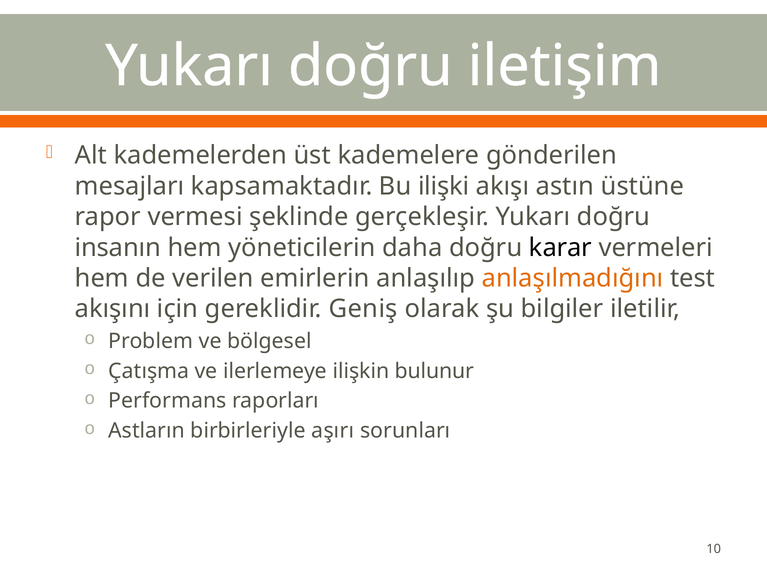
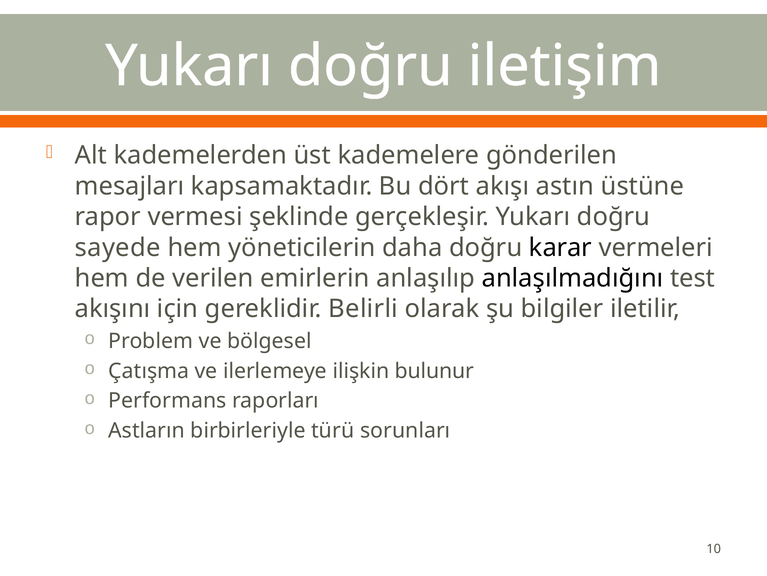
ilişki: ilişki -> dört (444, 186)
insanın: insanın -> sayede (118, 247)
anlaşılmadığını colour: orange -> black (573, 278)
Geniş: Geniş -> Belirli (363, 309)
aşırı: aşırı -> türü (333, 430)
